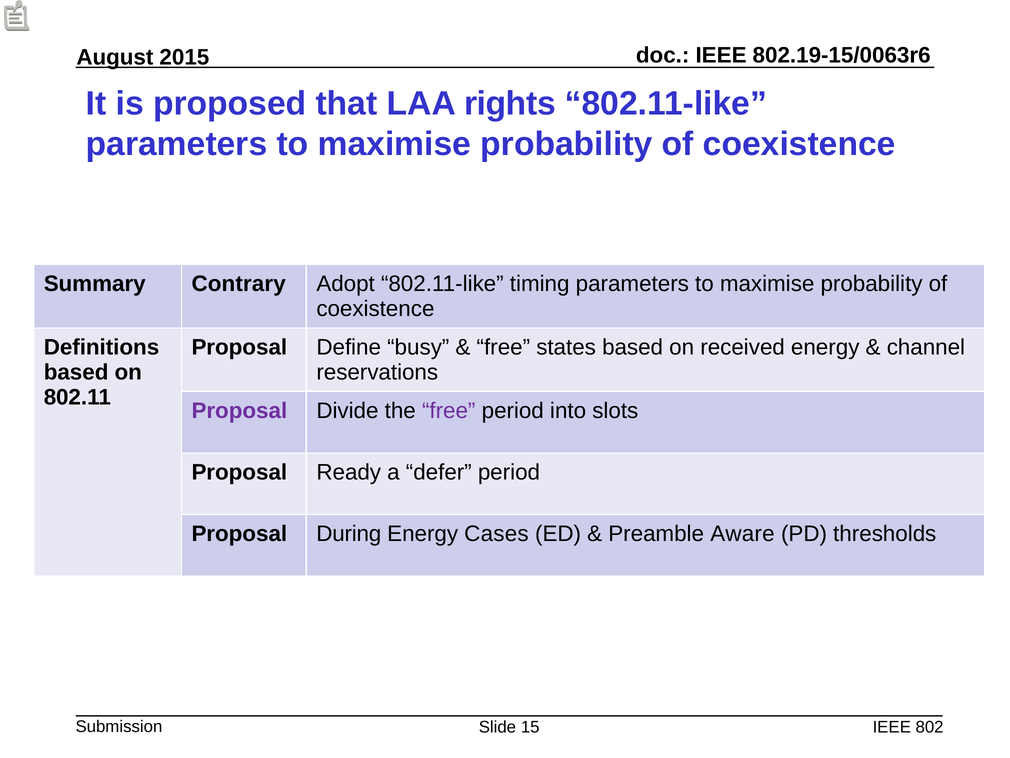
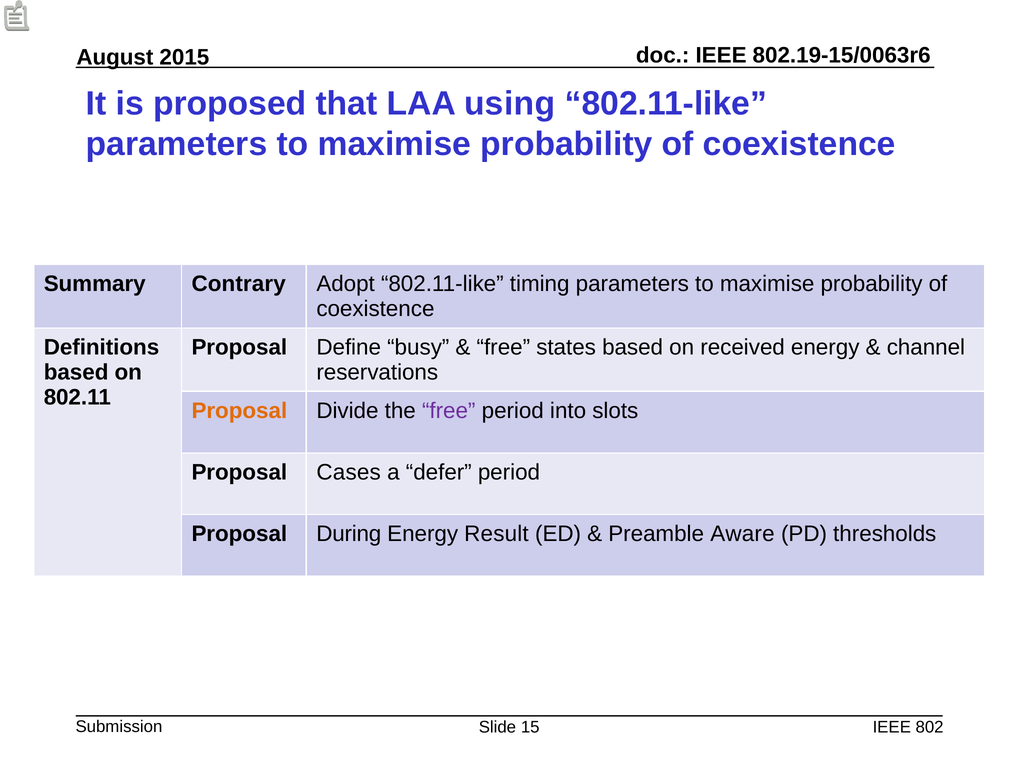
rights: rights -> using (510, 103)
Proposal colour: purple -> orange (239, 411)
Ready: Ready -> Cases (349, 472)
Cases: Cases -> Result (496, 534)
